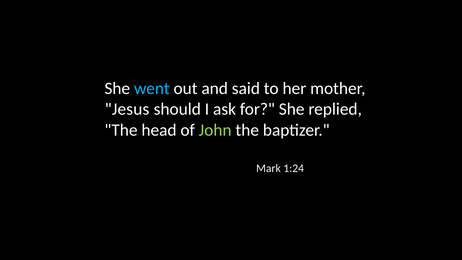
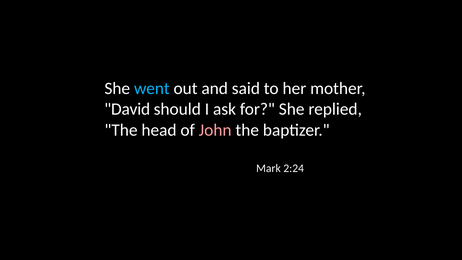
Jesus: Jesus -> David (127, 109)
John colour: light green -> pink (215, 130)
1:24: 1:24 -> 2:24 (294, 168)
